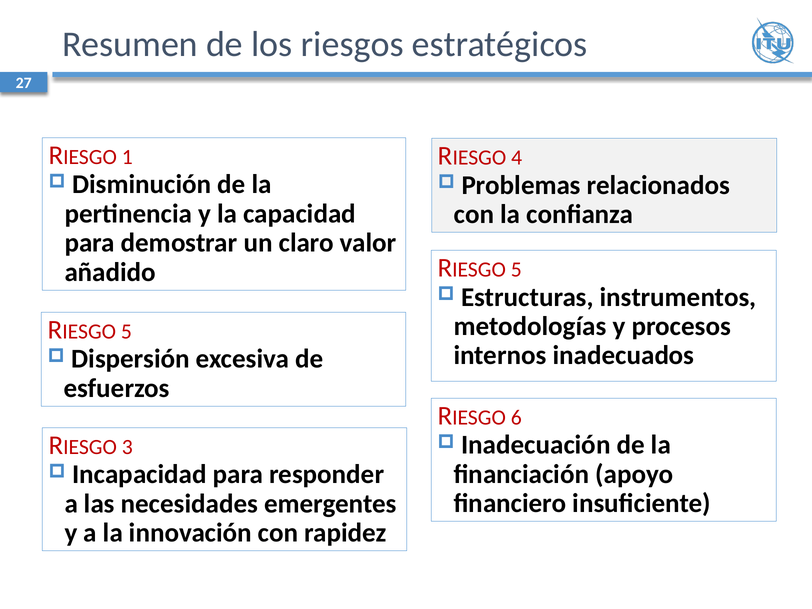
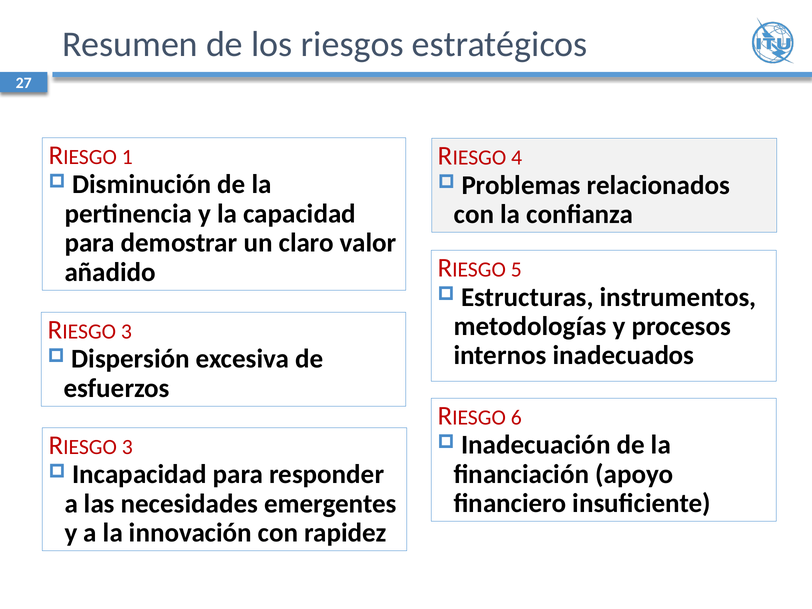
5: 5 -> 3 (126, 332)
